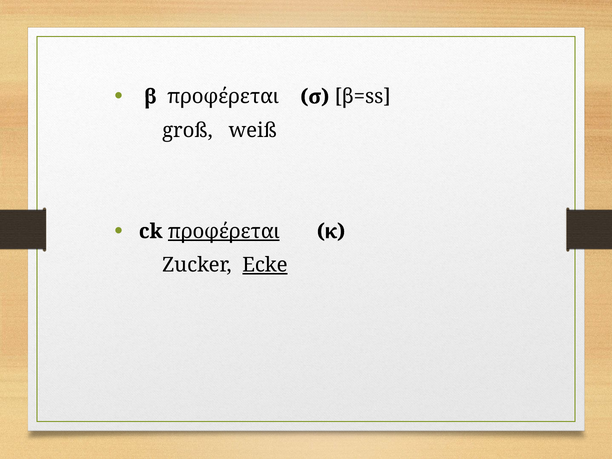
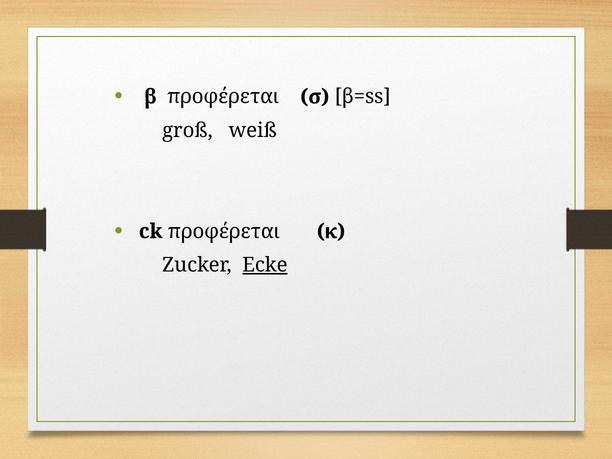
προφέρεται underline: present -> none (224, 231)
